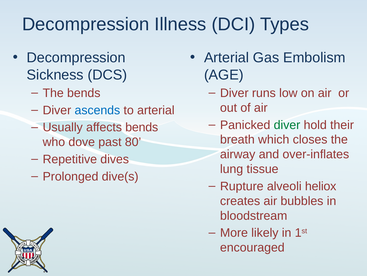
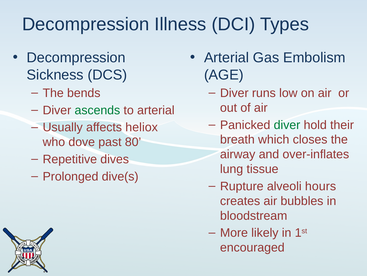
ascends colour: blue -> green (97, 110)
affects bends: bends -> heliox (142, 127)
heliox: heliox -> hours (321, 186)
